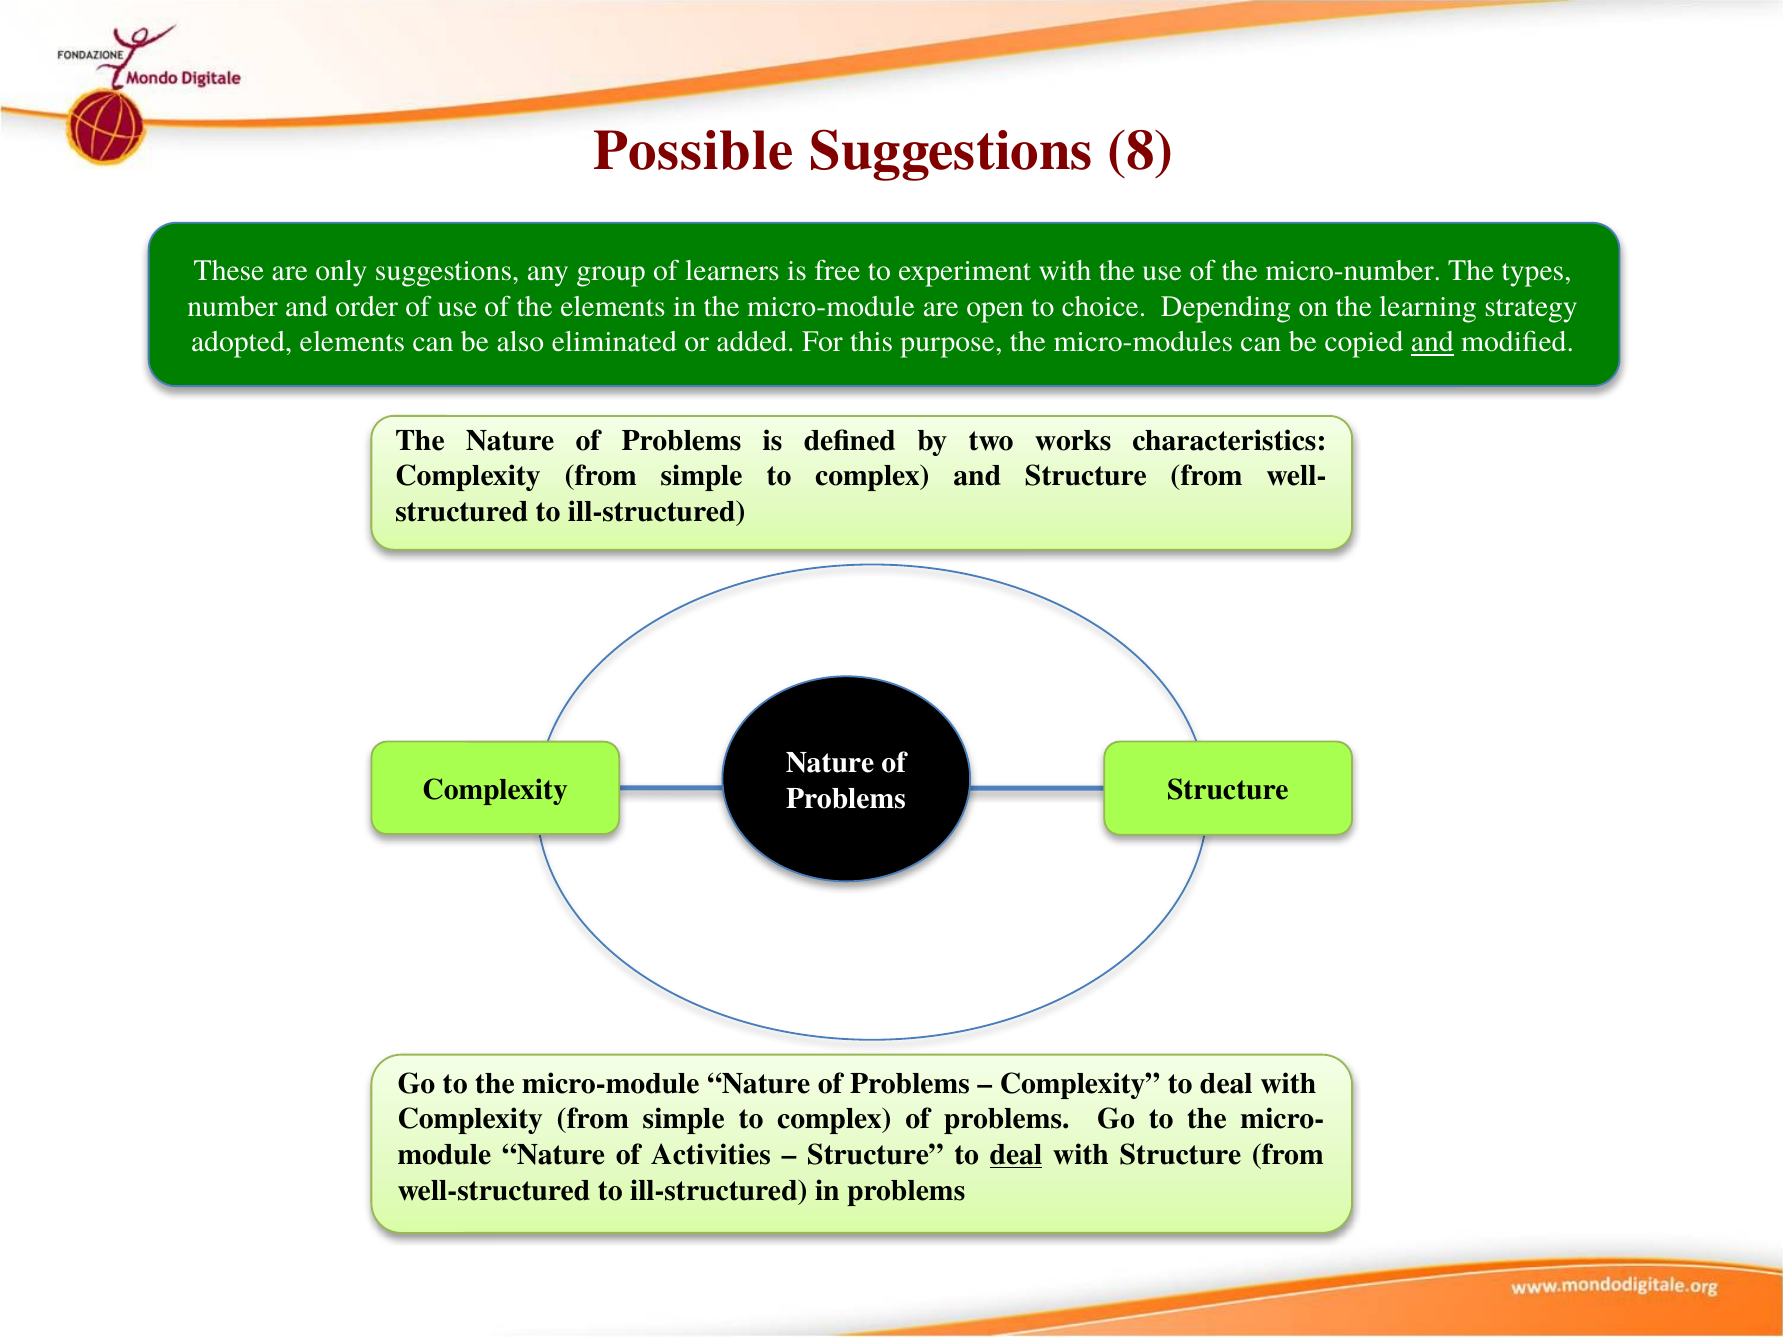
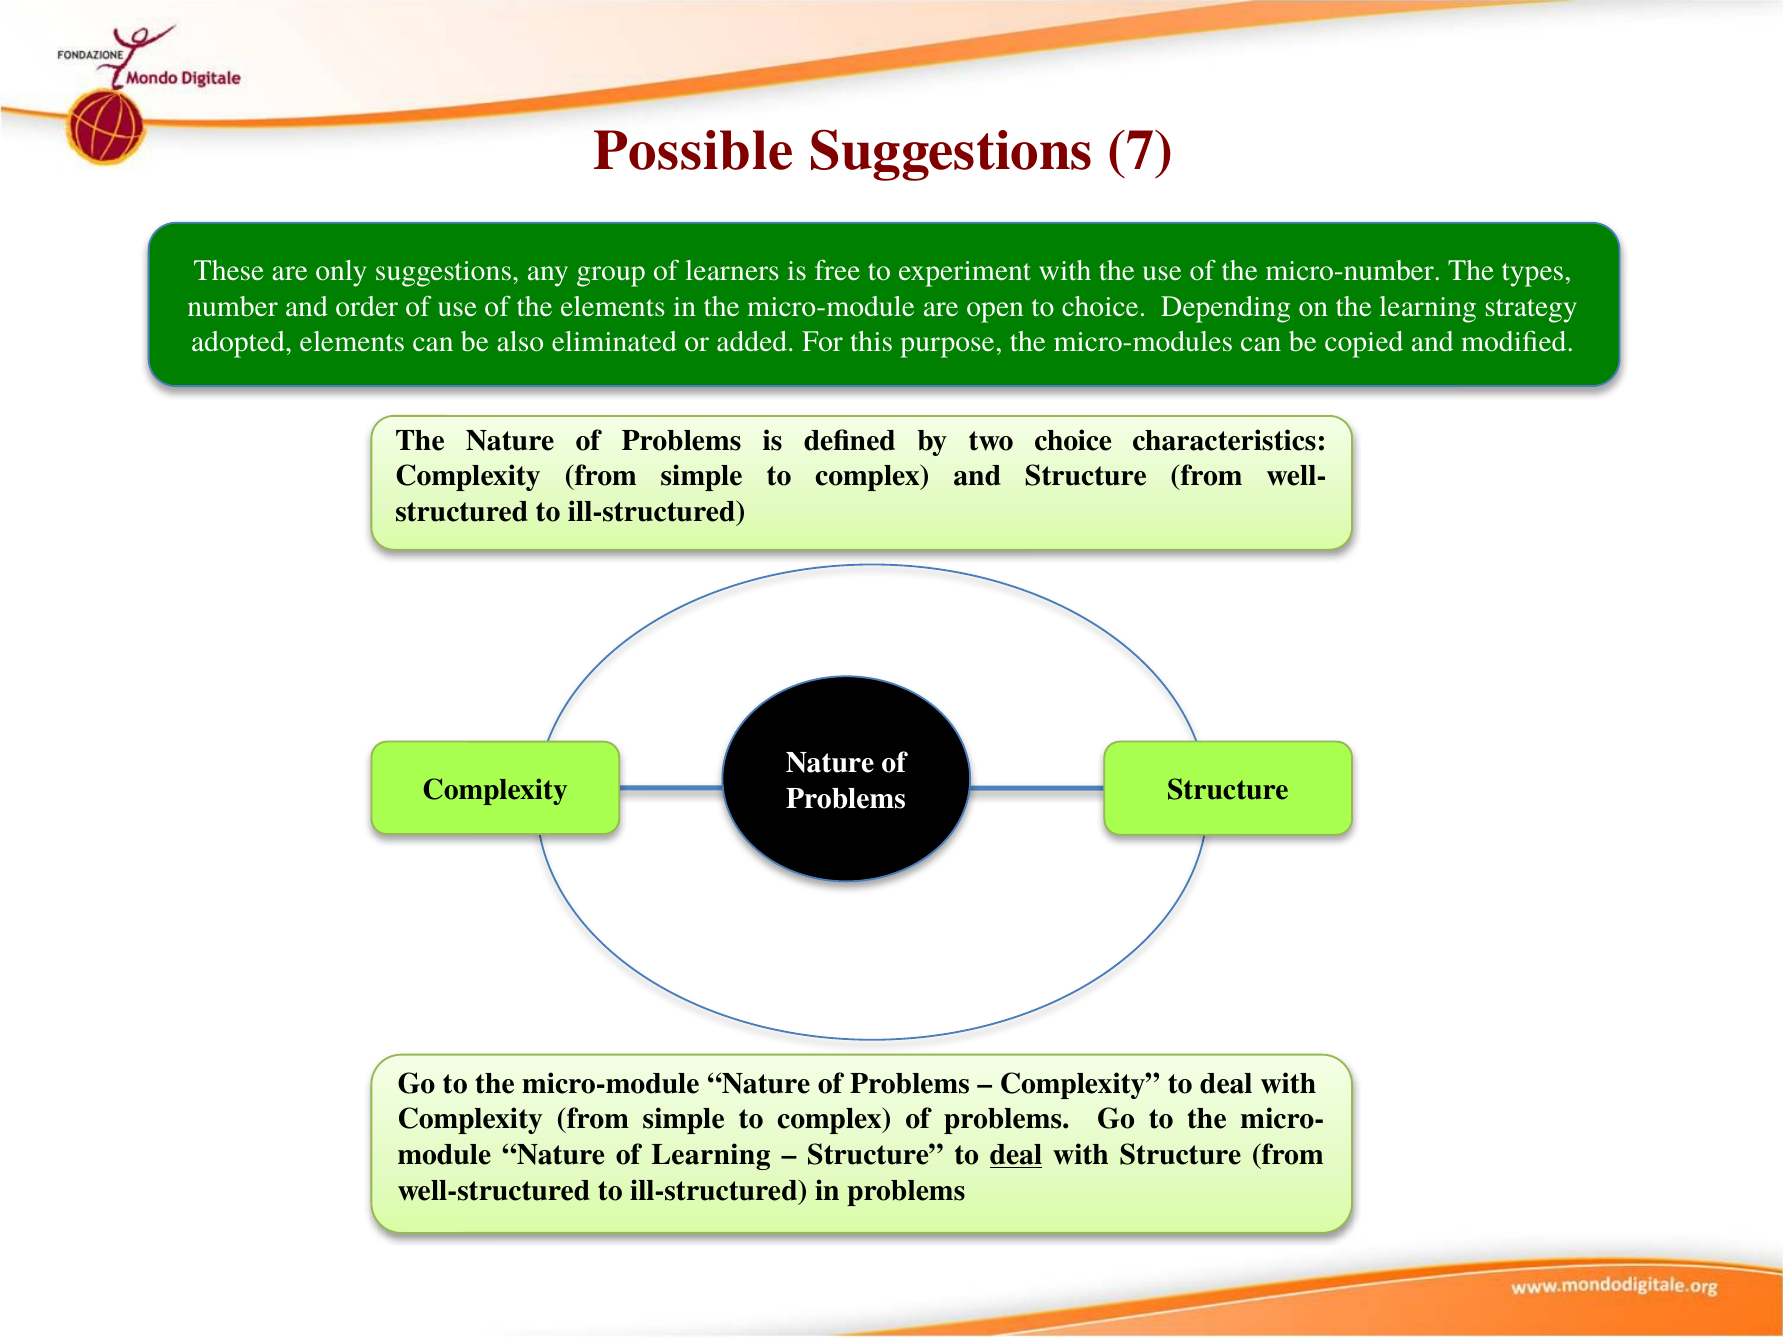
8: 8 -> 7 (1140, 151)
and underline: present -> none (1432, 342)
two works: works -> choice (1073, 440)
of Activities: Activities -> Learning (711, 1155)
